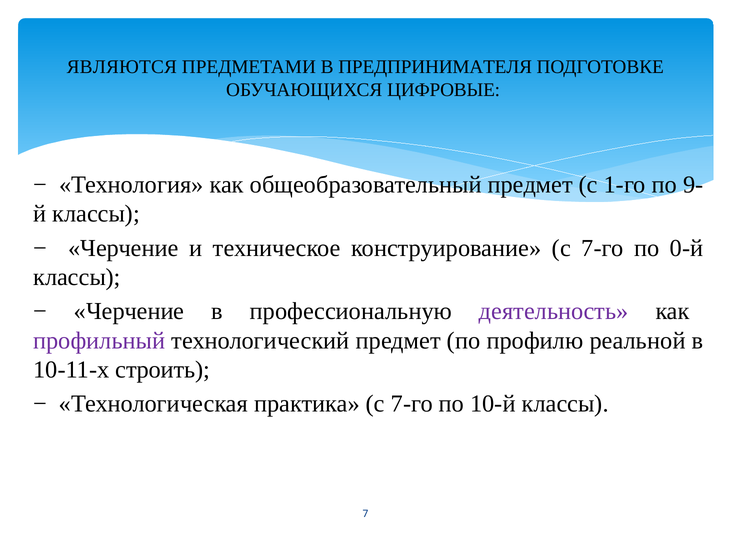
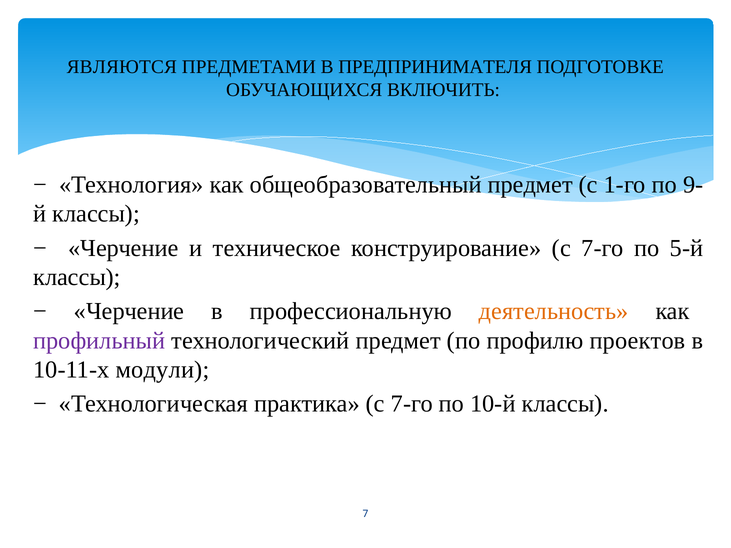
ЦИФРОВЫЕ: ЦИФРОВЫЕ -> ВКЛЮЧИТЬ (443, 90)
0-й: 0-й -> 5-й (687, 248)
деятельность colour: purple -> orange (554, 311)
реальной: реальной -> проектов (638, 341)
строить: строить -> модули (163, 370)
